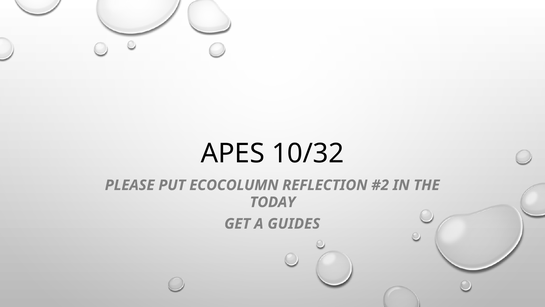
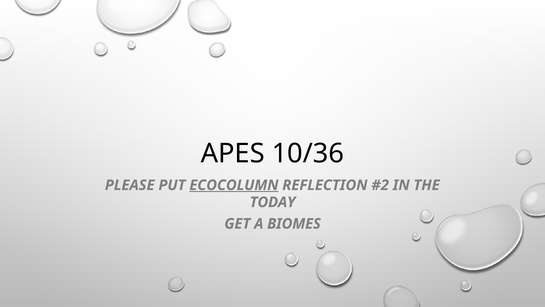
10/32: 10/32 -> 10/36 (308, 153)
ECOCOLUMN underline: none -> present (234, 185)
GUIDES: GUIDES -> BIOMES (294, 223)
